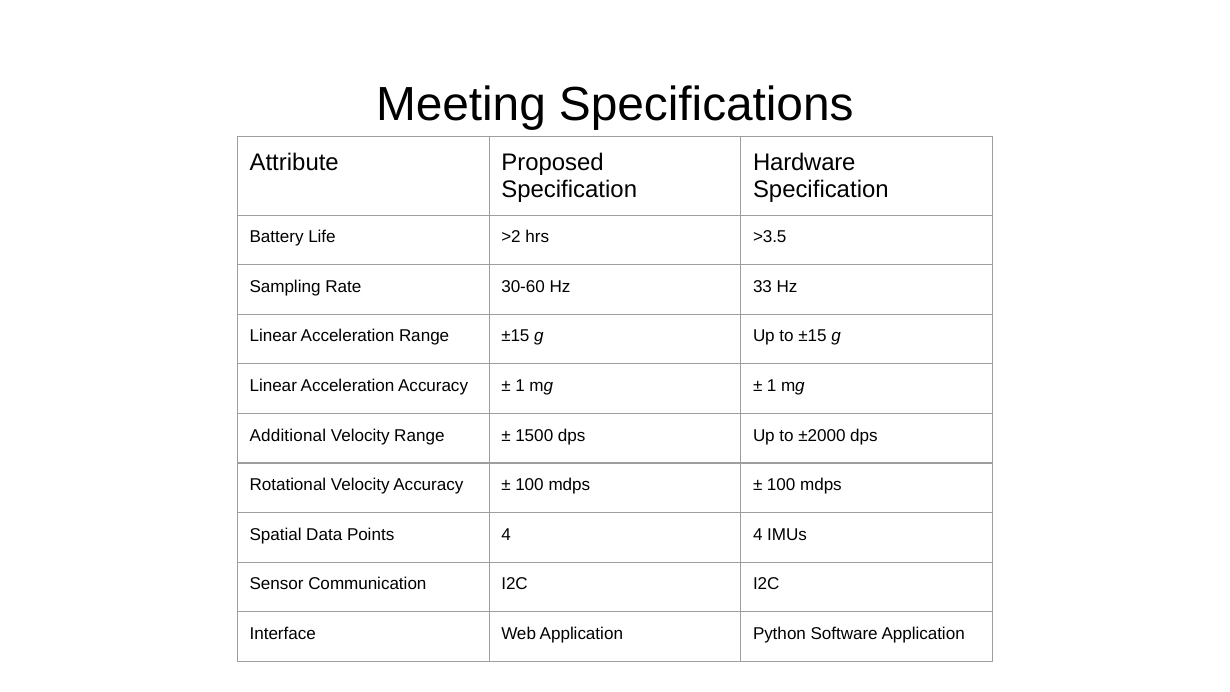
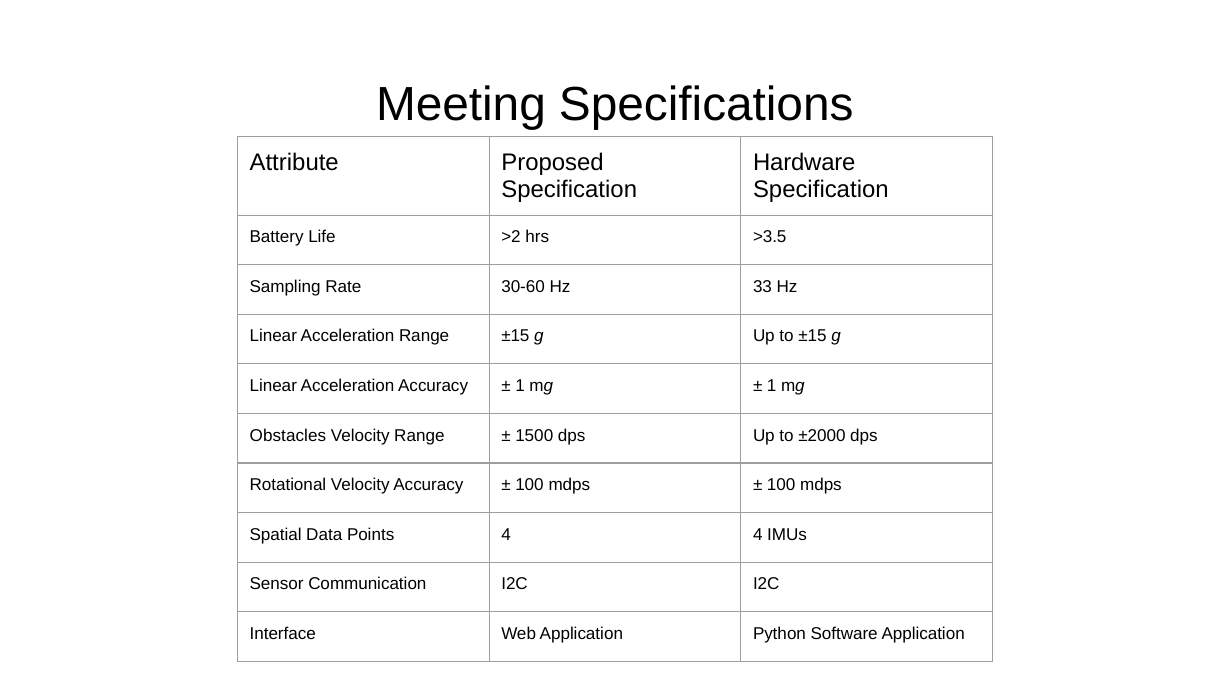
Additional: Additional -> Obstacles (288, 435)
